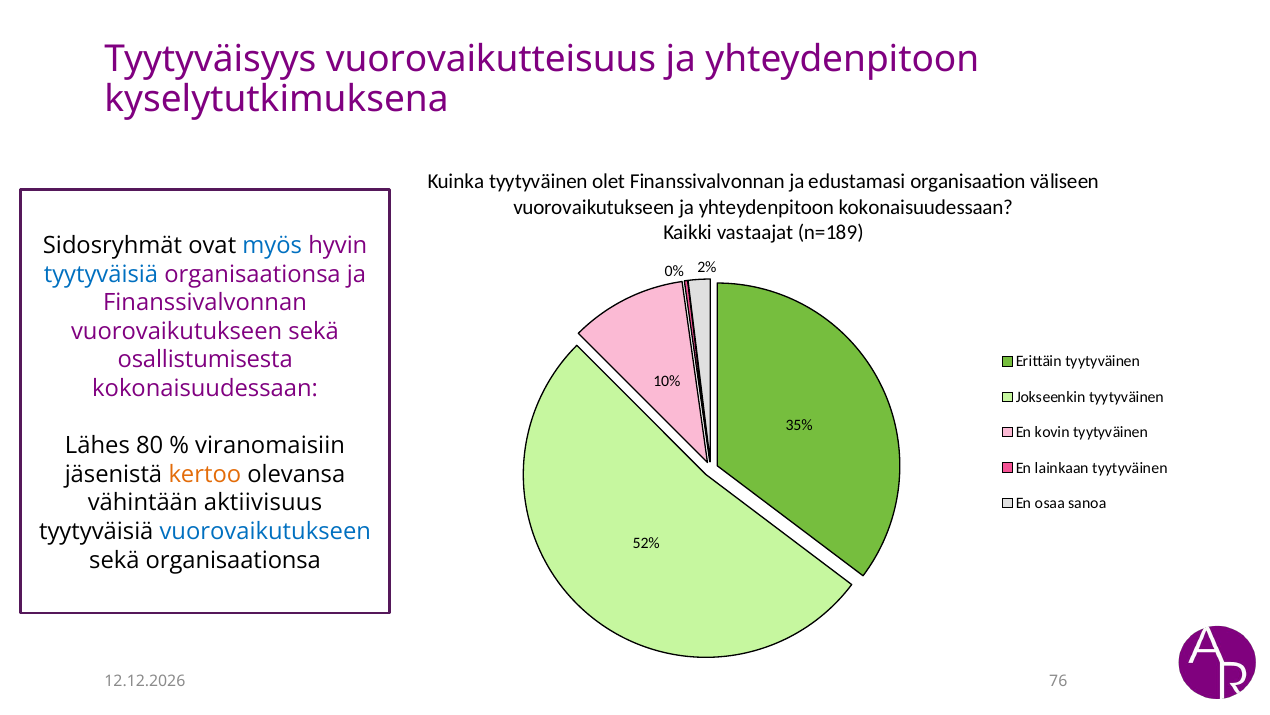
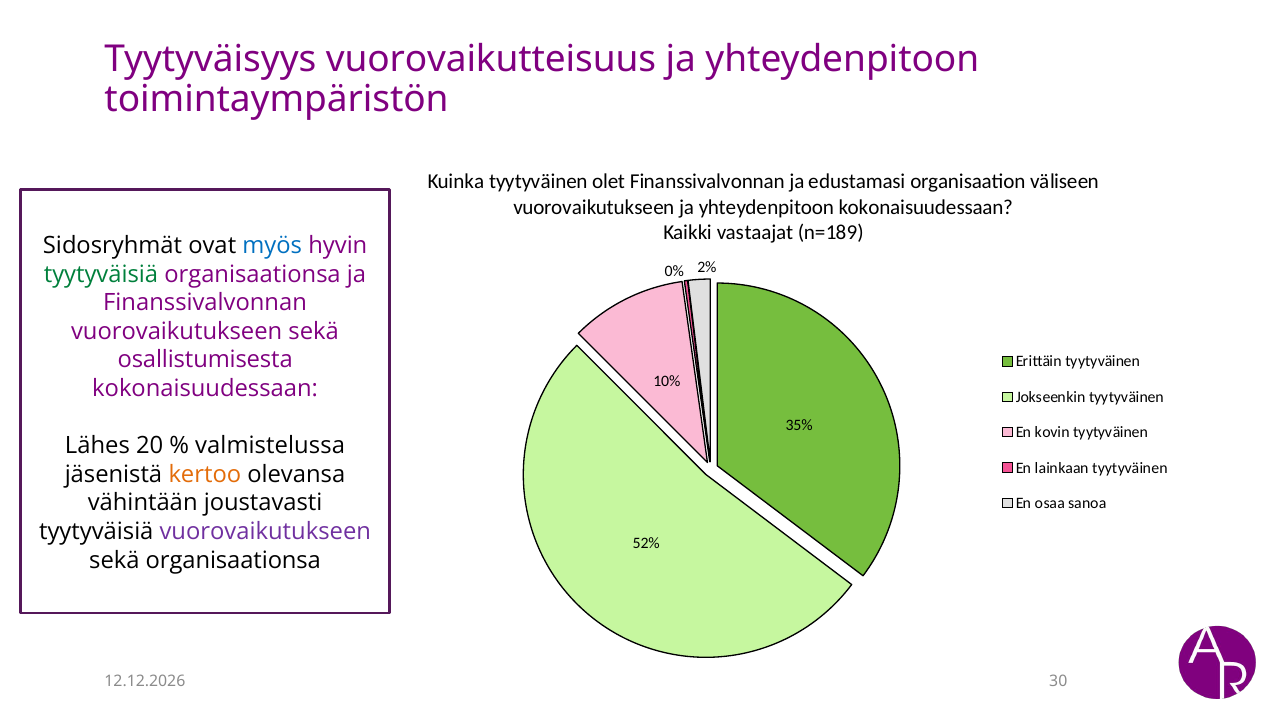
kyselytutkimuksena: kyselytutkimuksena -> toimintaympäristön (277, 100)
tyytyväisiä colour: blue -> green (101, 274)
80: 80 -> 20 (150, 445)
viranomaisiin: viranomaisiin -> valmistelussa (270, 445)
aktiivisuus: aktiivisuus -> joustavasti (263, 503)
vuorovaikutukseen colour: blue -> purple (265, 531)
76: 76 -> 30 (1058, 681)
